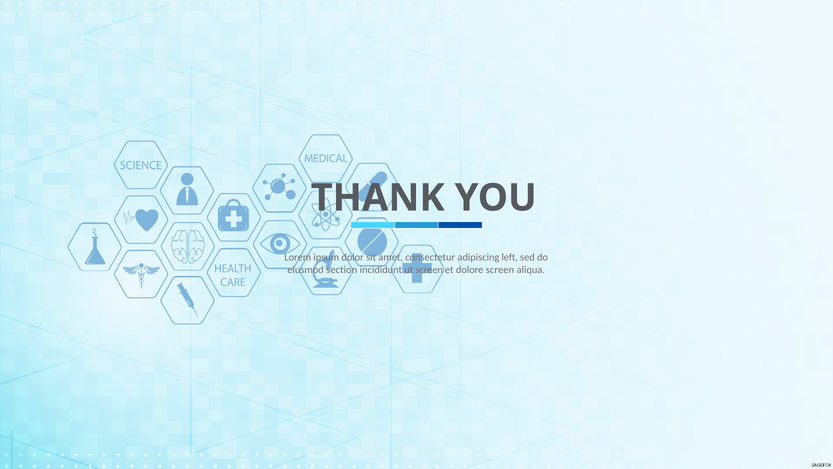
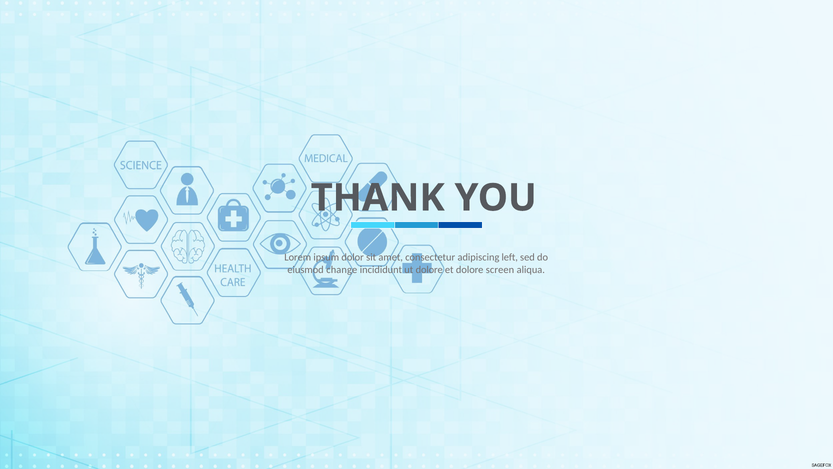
section: section -> change (342, 270)
ut screen: screen -> dolore (429, 270)
